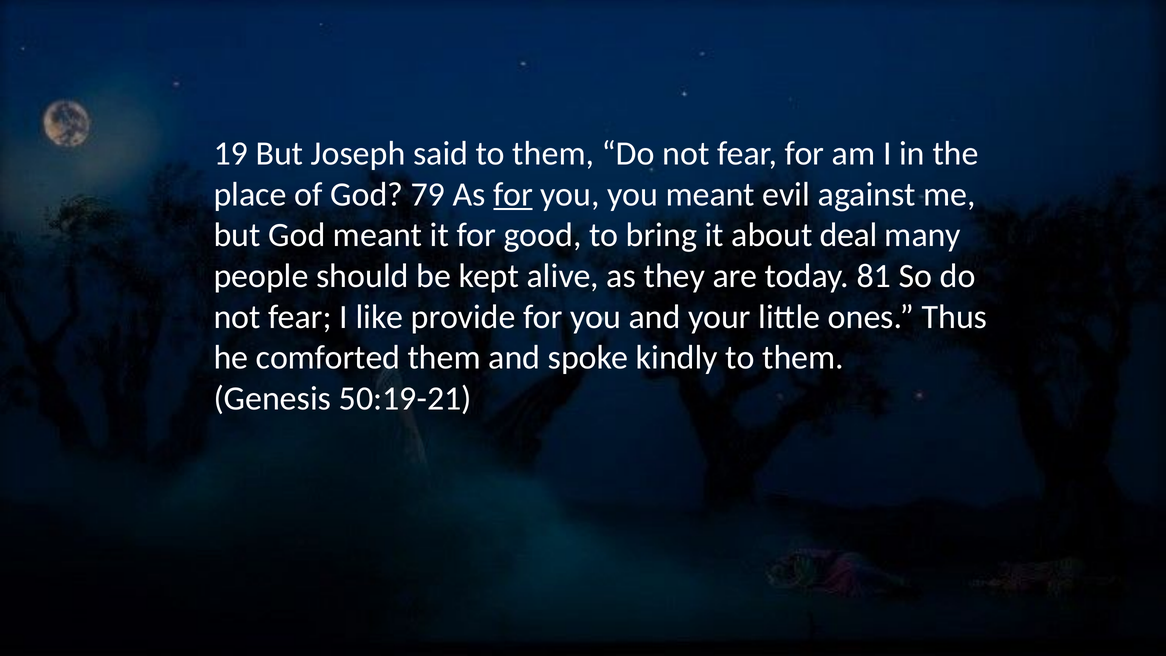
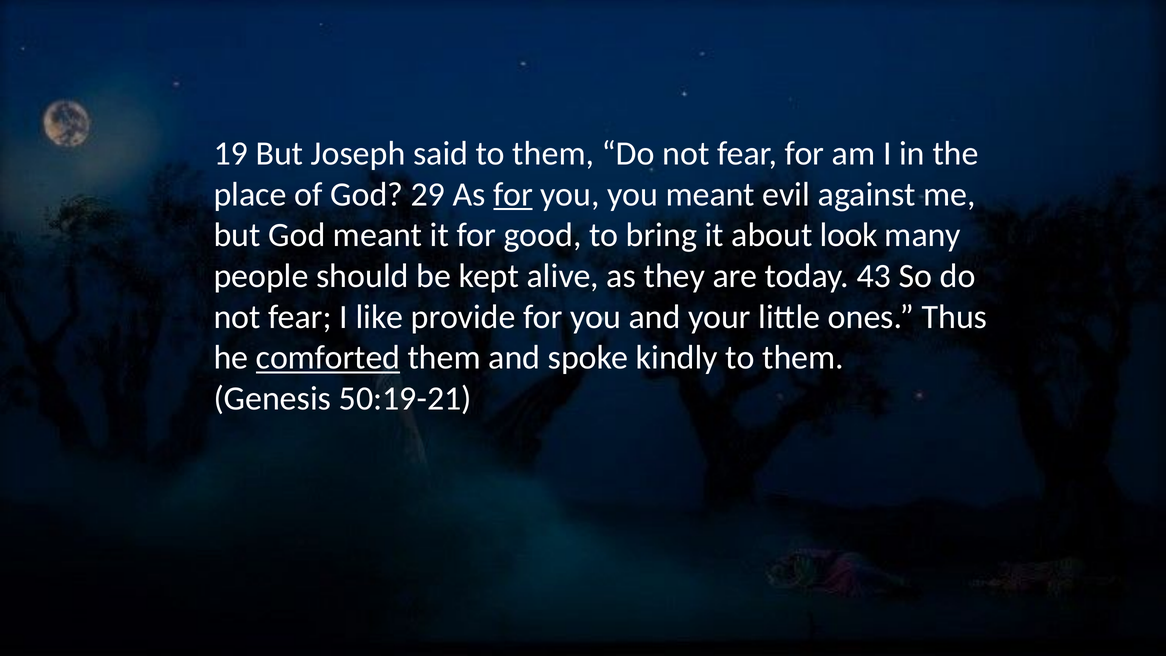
79: 79 -> 29 (428, 194)
deal: deal -> look (849, 235)
81: 81 -> 43 (874, 276)
comforted underline: none -> present (328, 358)
